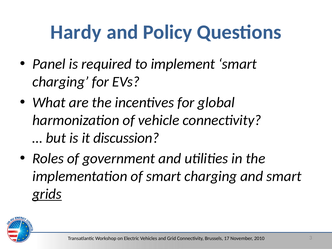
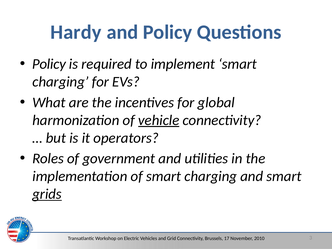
Panel: Panel -> Policy (49, 64)
vehicle underline: none -> present (159, 120)
discussion: discussion -> operators (126, 138)
